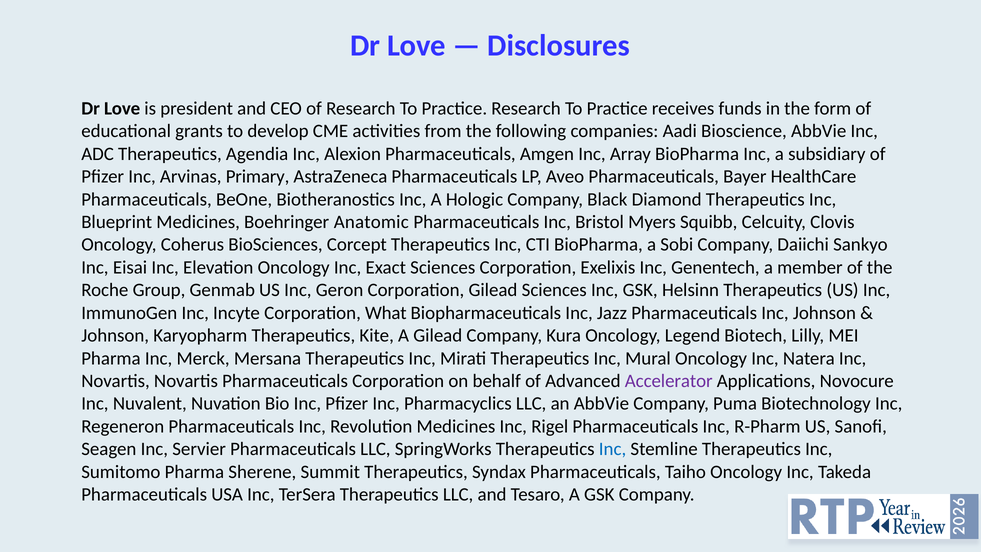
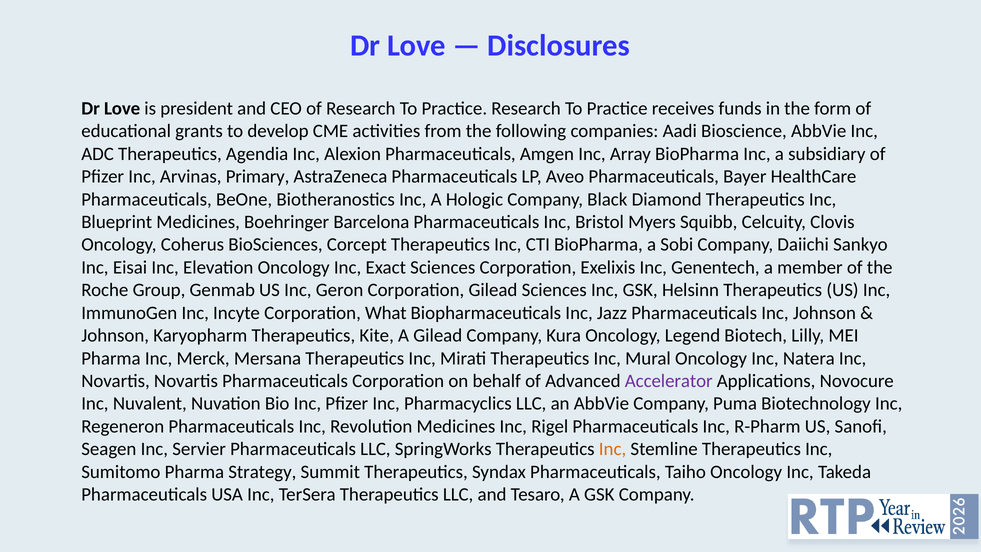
Anatomic: Anatomic -> Barcelona (371, 222)
Inc colour: blue -> orange (613, 449)
Sherene: Sherene -> Strategy (262, 472)
